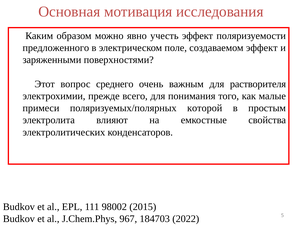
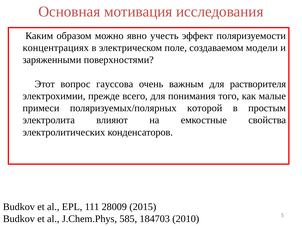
предложенного: предложенного -> концентрациях (56, 48)
создаваемом эффект: эффект -> модели (262, 48)
среднего: среднего -> гауссова (115, 84)
98002: 98002 -> 28009 (114, 207)
967: 967 -> 585 (128, 219)
2022: 2022 -> 2010 (186, 219)
